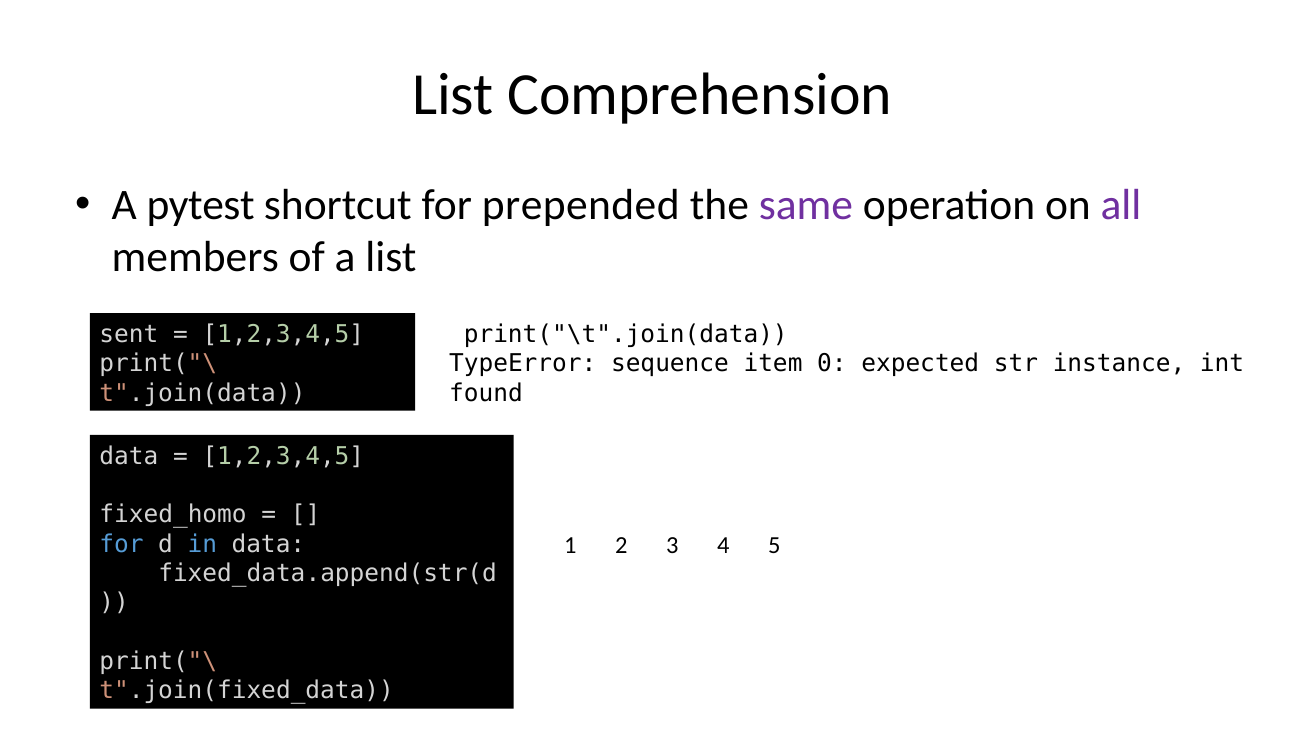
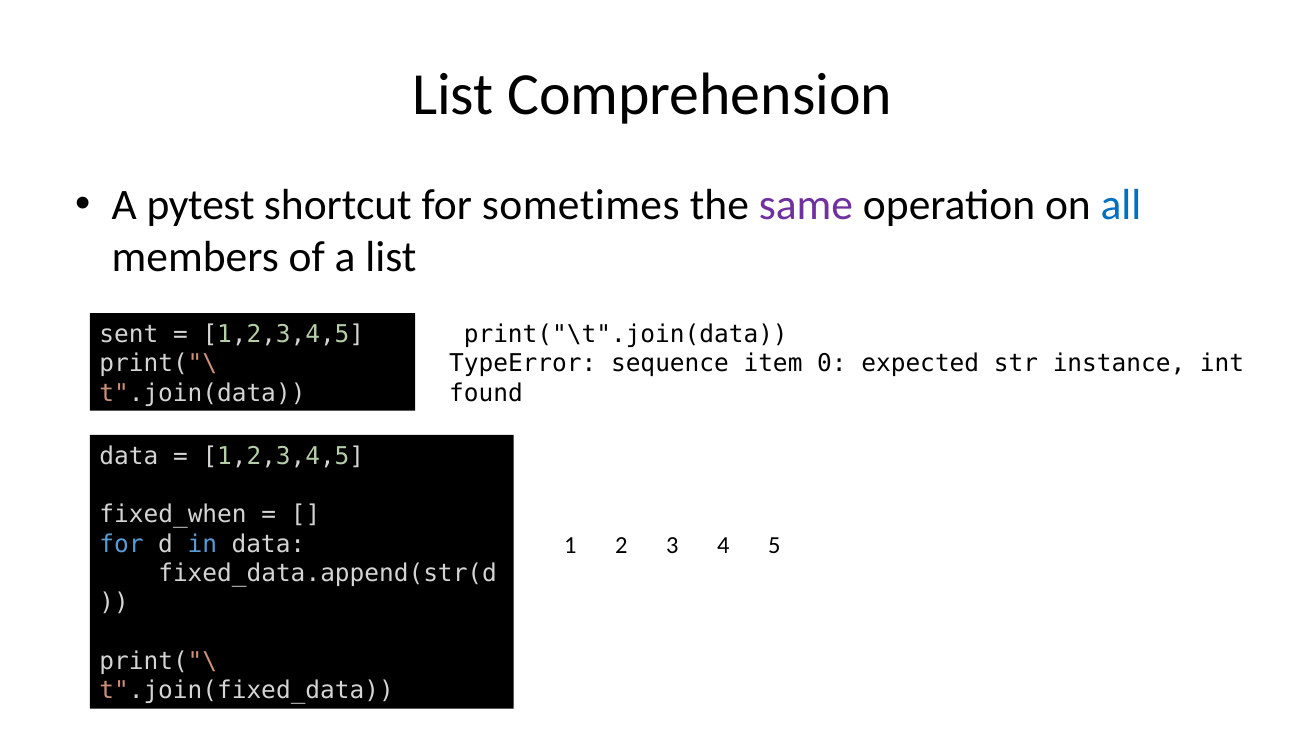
prepended: prepended -> sometimes (581, 205)
all colour: purple -> blue (1121, 205)
fixed_homo: fixed_homo -> fixed_when (173, 515)
